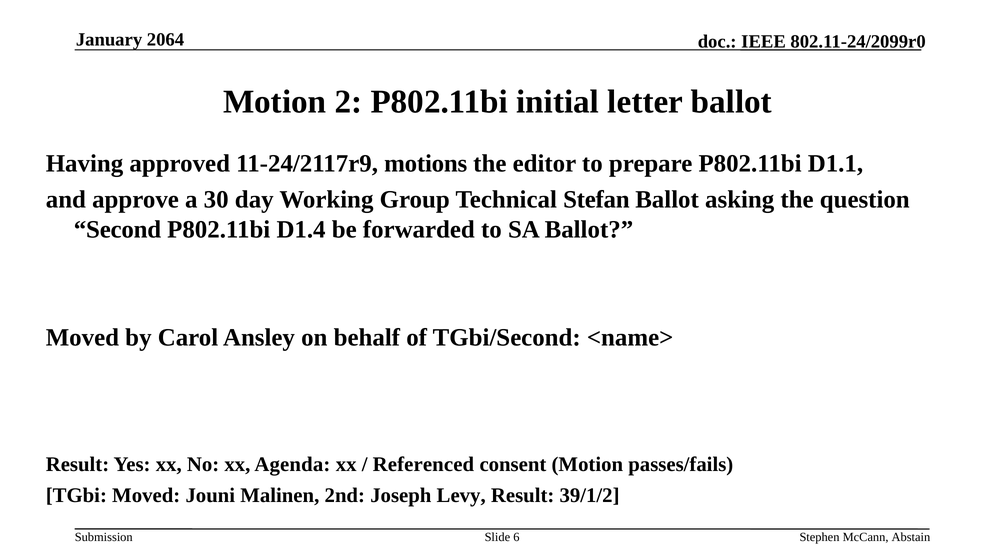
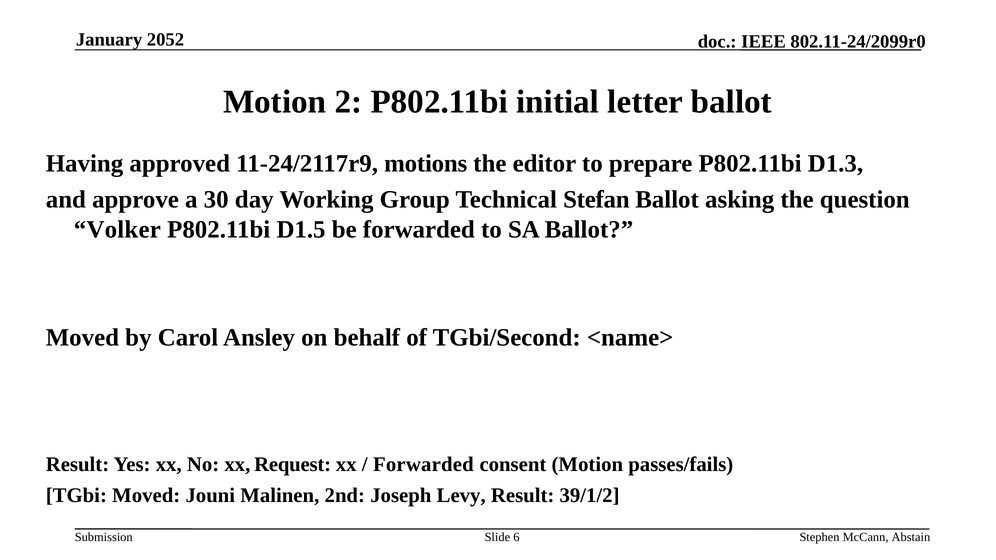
2064: 2064 -> 2052 (165, 40)
D1.1: D1.1 -> D1.3 (835, 164)
Second: Second -> Volker (117, 229)
D1.4: D1.4 -> D1.5 (301, 229)
Agenda: Agenda -> Request (293, 465)
Referenced: Referenced -> Forwarded (423, 465)
